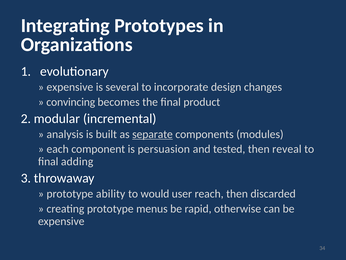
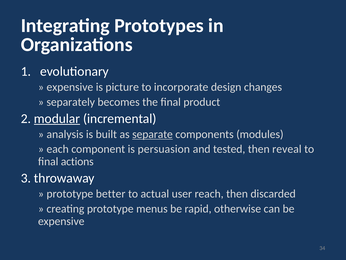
several: several -> picture (122, 87)
convincing: convincing -> separately (71, 102)
modular underline: none -> present (57, 118)
adding: adding -> actions (77, 161)
ability: ability -> better (111, 194)
would: would -> actual (155, 194)
